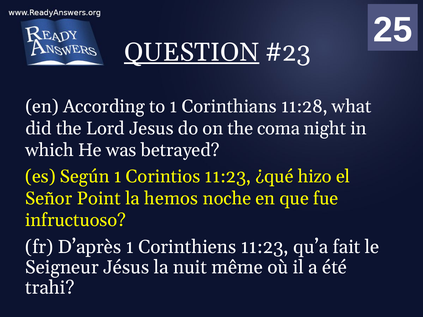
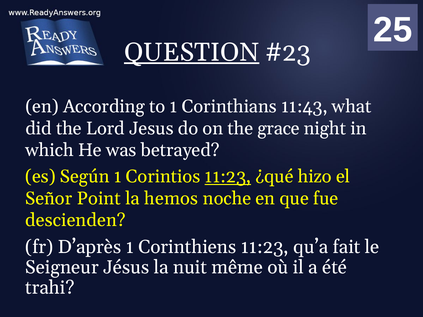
11:28: 11:28 -> 11:43 (304, 107)
coma: coma -> grace (279, 128)
11:23 underline: none -> present (228, 177)
infructuoso: infructuoso -> descienden (75, 220)
